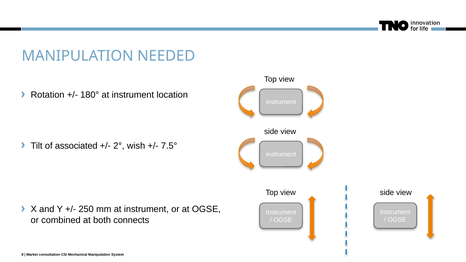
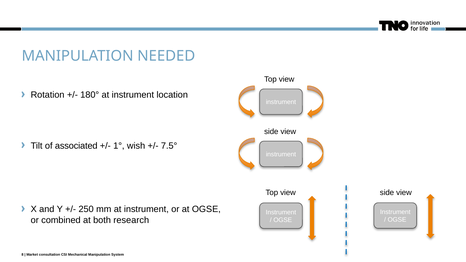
2°: 2° -> 1° (119, 146)
connects: connects -> research (131, 220)
